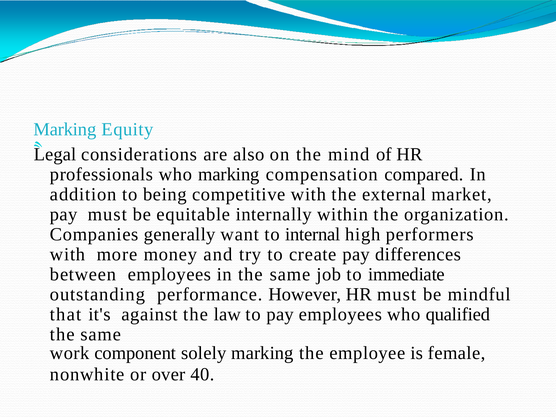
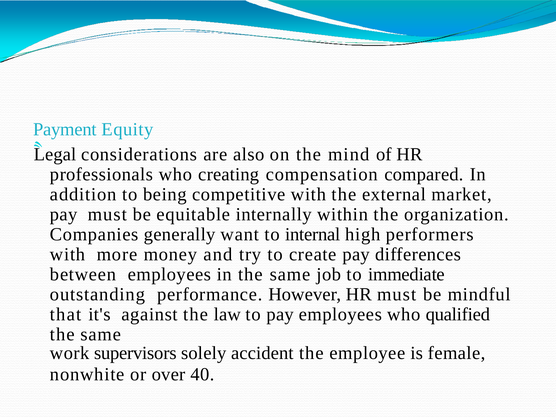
Marking: Marking -> Payment (65, 129)
who marking: marking -> creating (229, 174)
component: component -> supervisors (135, 353)
solely marking: marking -> accident (262, 353)
